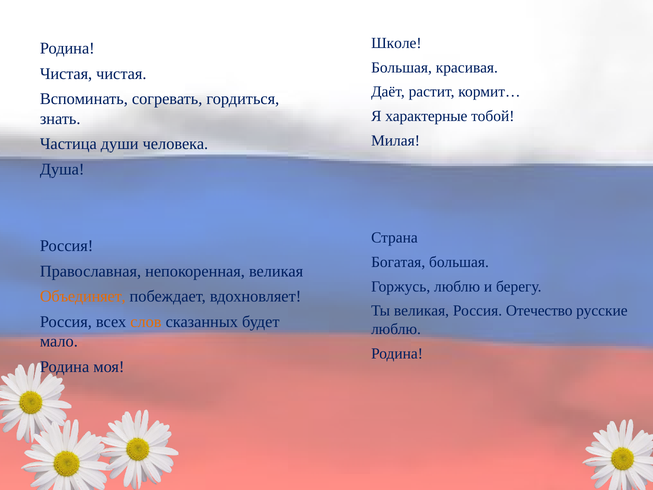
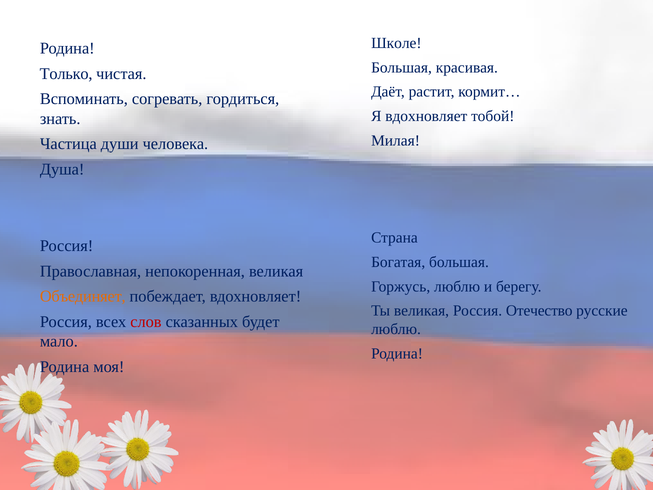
Чистая: Чистая -> Только (66, 74)
Я характерные: характерные -> вдохновляет (426, 116)
слов colour: orange -> red (146, 322)
